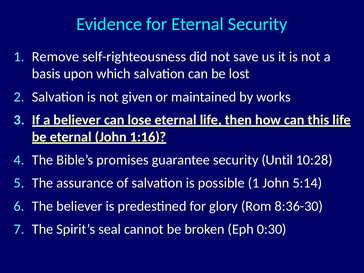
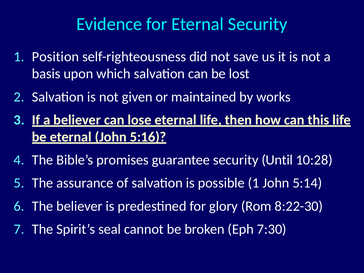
Remove: Remove -> Position (56, 57)
1:16: 1:16 -> 5:16 (148, 137)
8:36-30: 8:36-30 -> 8:22-30 (299, 206)
0:30: 0:30 -> 7:30 (272, 229)
